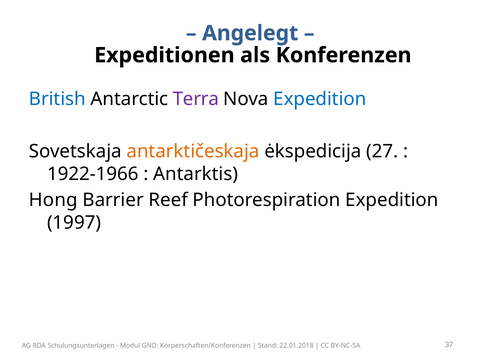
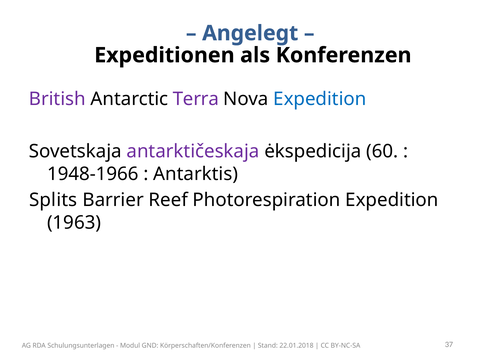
British colour: blue -> purple (57, 99)
antarktičeskaja colour: orange -> purple (193, 152)
27: 27 -> 60 (382, 152)
1922-1966: 1922-1966 -> 1948-1966 (93, 174)
Hong: Hong -> Splits (53, 200)
1997: 1997 -> 1963 (74, 223)
